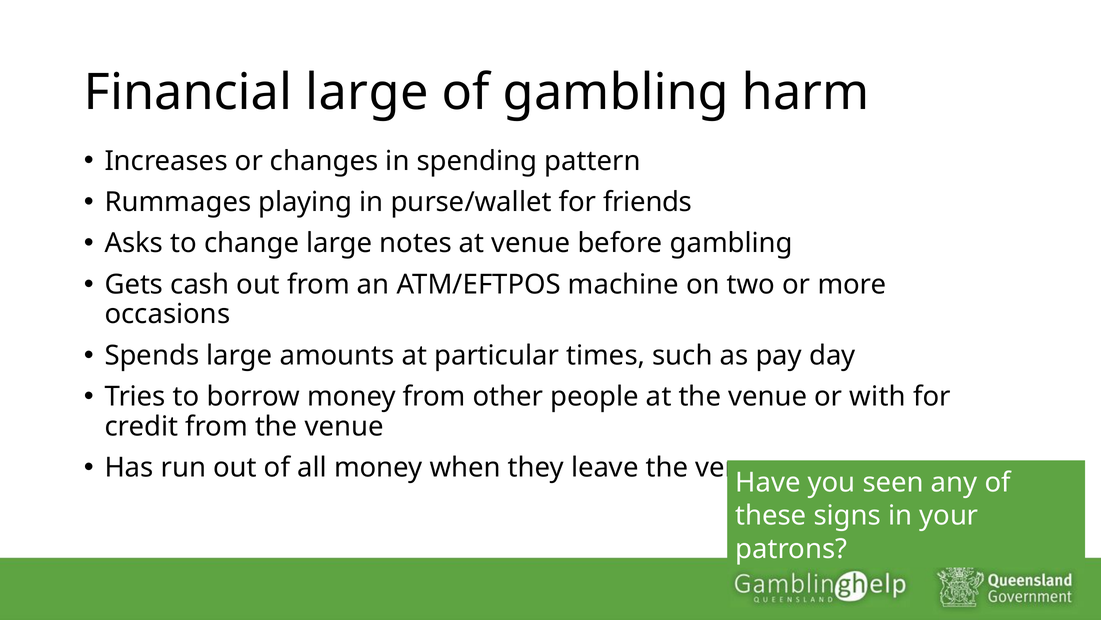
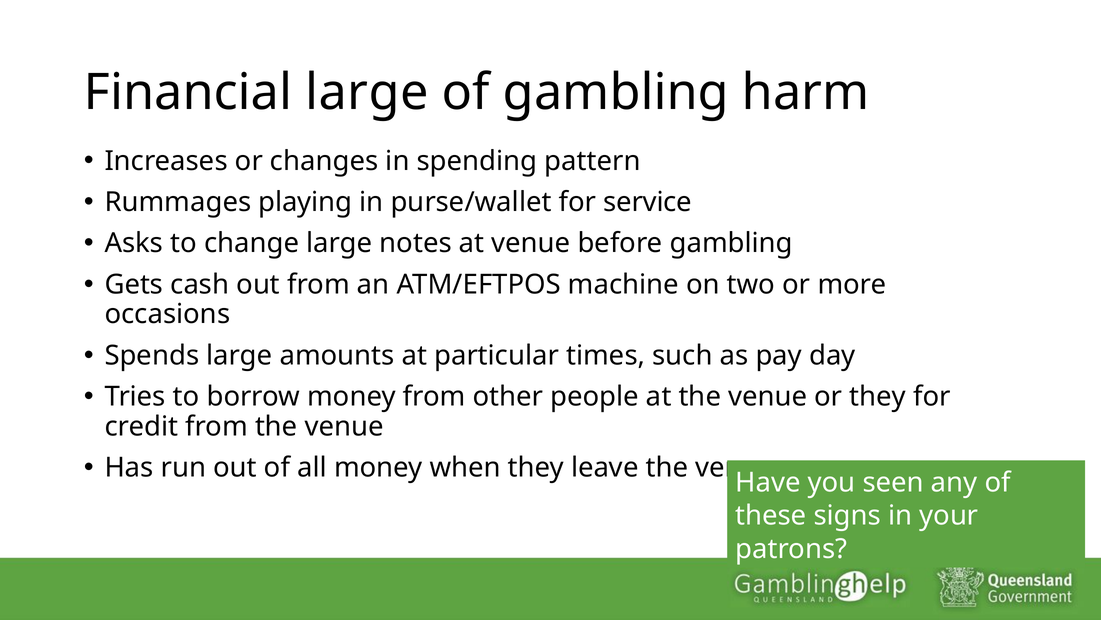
friends: friends -> service (648, 202)
or with: with -> they (878, 396)
